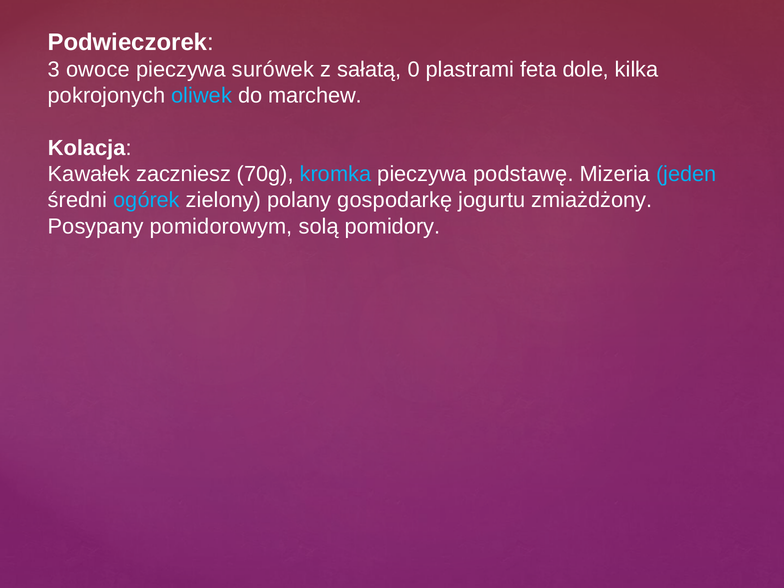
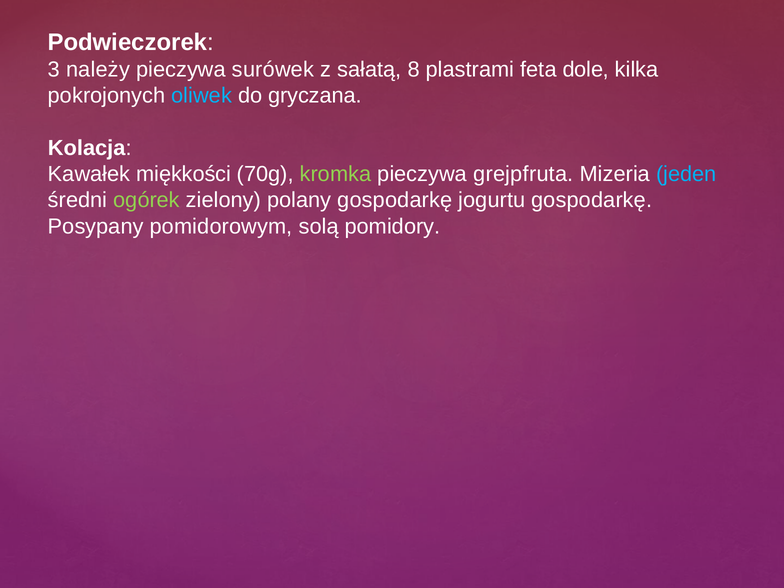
owoce: owoce -> należy (98, 69)
0: 0 -> 8 (414, 69)
marchew: marchew -> gryczana (315, 96)
zaczniesz: zaczniesz -> miękkości (184, 174)
kromka colour: light blue -> light green (336, 174)
podstawę: podstawę -> grejpfruta (523, 174)
ogórek colour: light blue -> light green (147, 200)
jogurtu zmiażdżony: zmiażdżony -> gospodarkę (592, 200)
